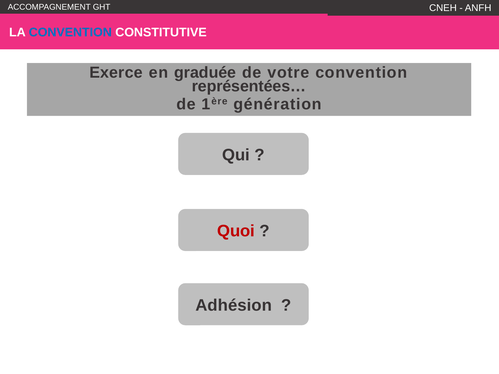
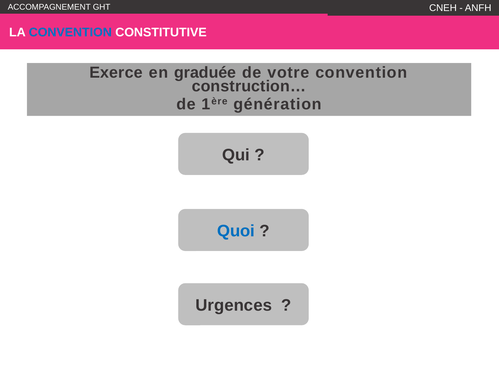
représentées…: représentées… -> construction… (249, 86)
Quoi colour: red -> blue (236, 231)
Adhésion: Adhésion -> Urgences (234, 306)
